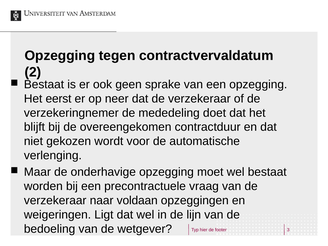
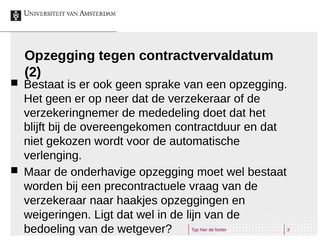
Het eerst: eerst -> geen (58, 99)
voldaan: voldaan -> haakjes (137, 200)
